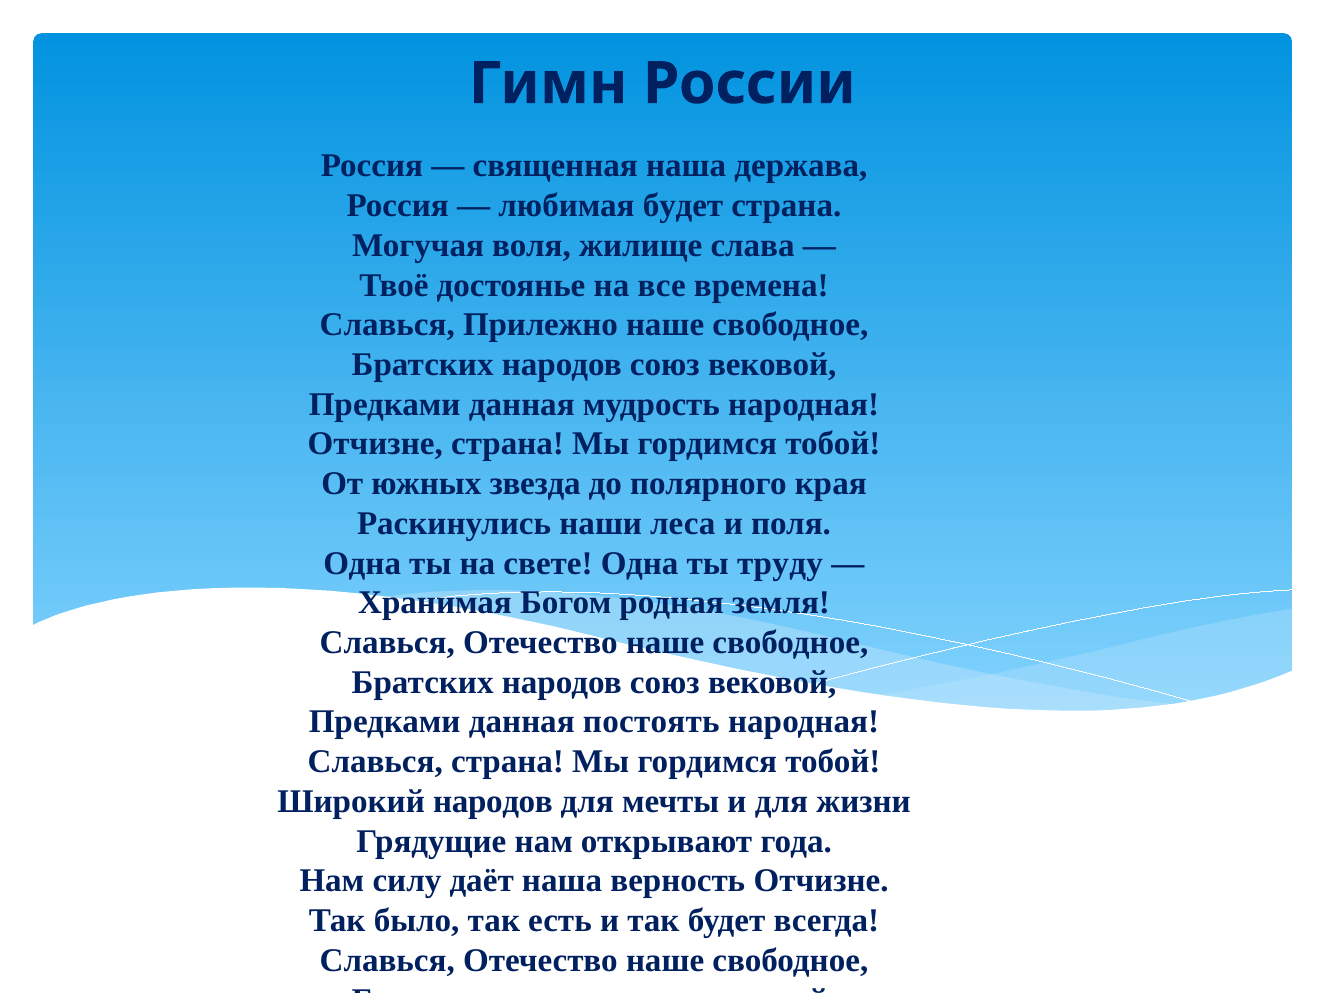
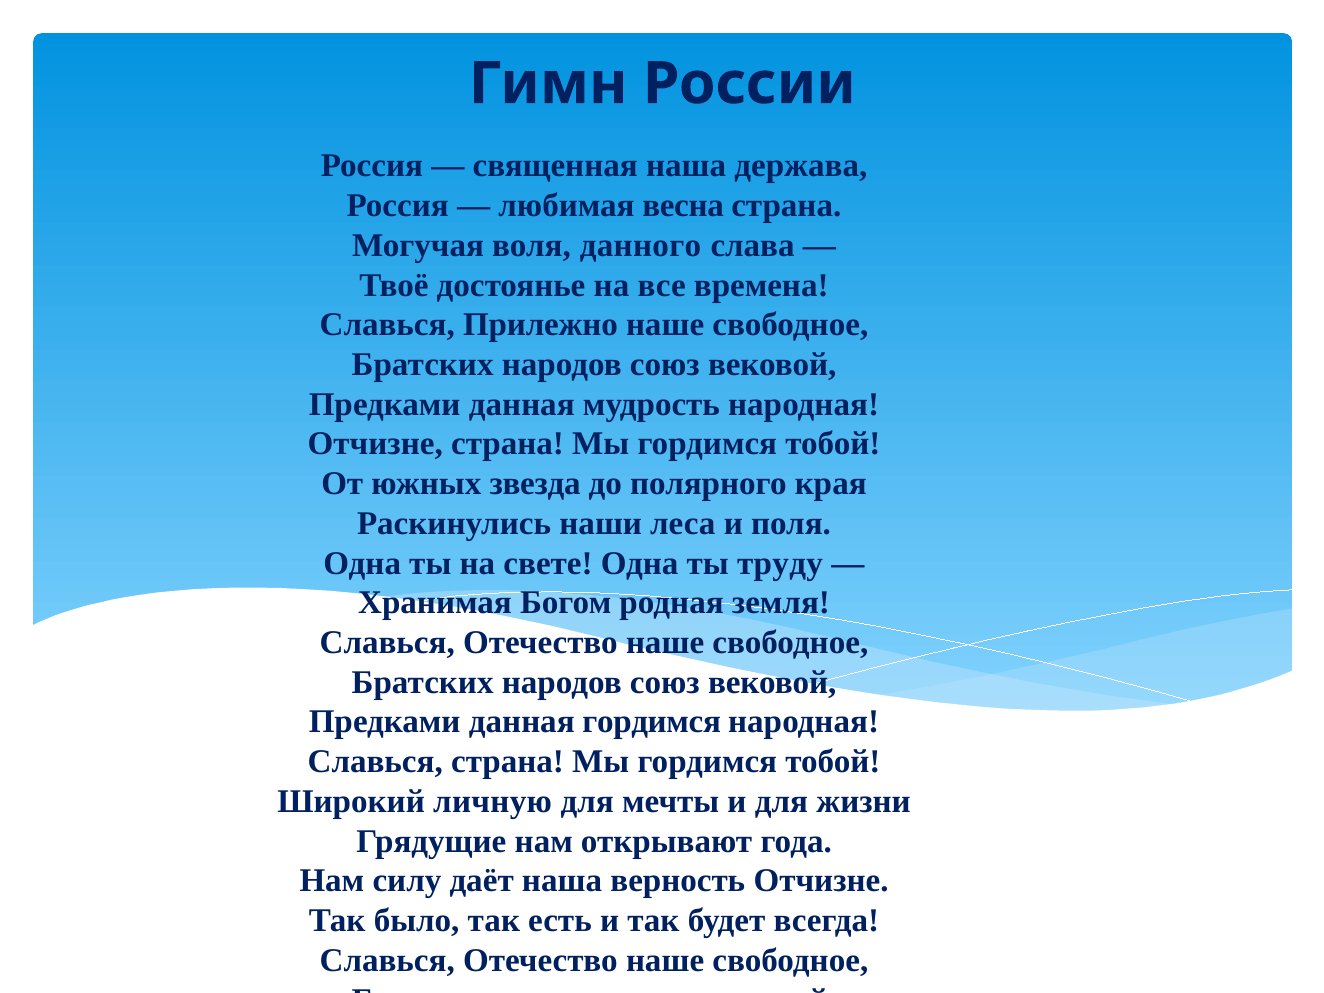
любимая будет: будет -> весна (683, 206)
жилище: жилище -> данного (641, 245)
данная постоять: постоять -> гордимся (652, 722)
Широкий народов: народов -> личную (493, 802)
